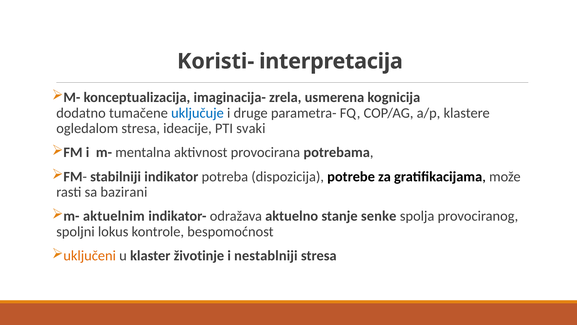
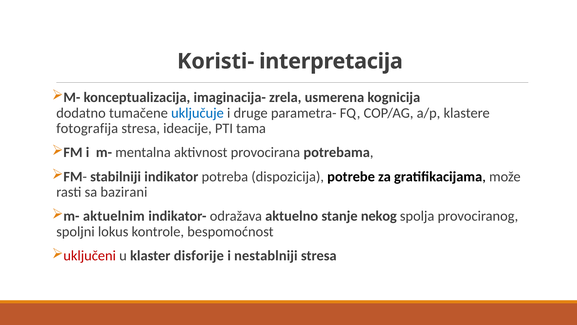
ogledalom: ogledalom -> fotografija (87, 128)
svaki: svaki -> tama (251, 128)
senke: senke -> nekog (379, 216)
uključeni colour: orange -> red (90, 255)
životinje: životinje -> disforije (199, 255)
